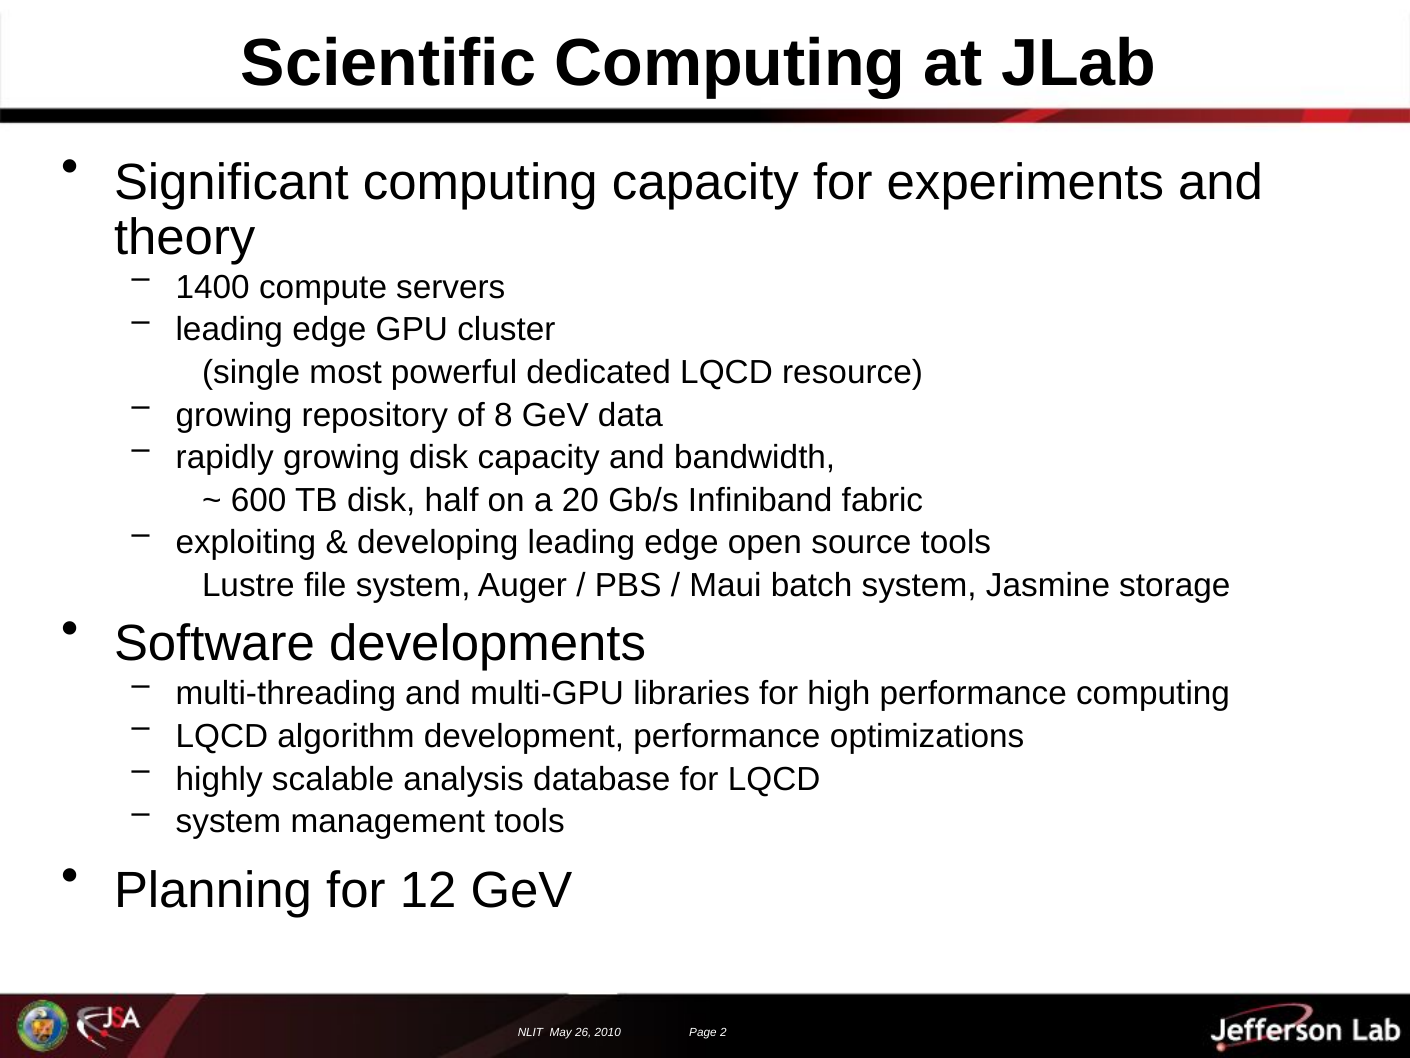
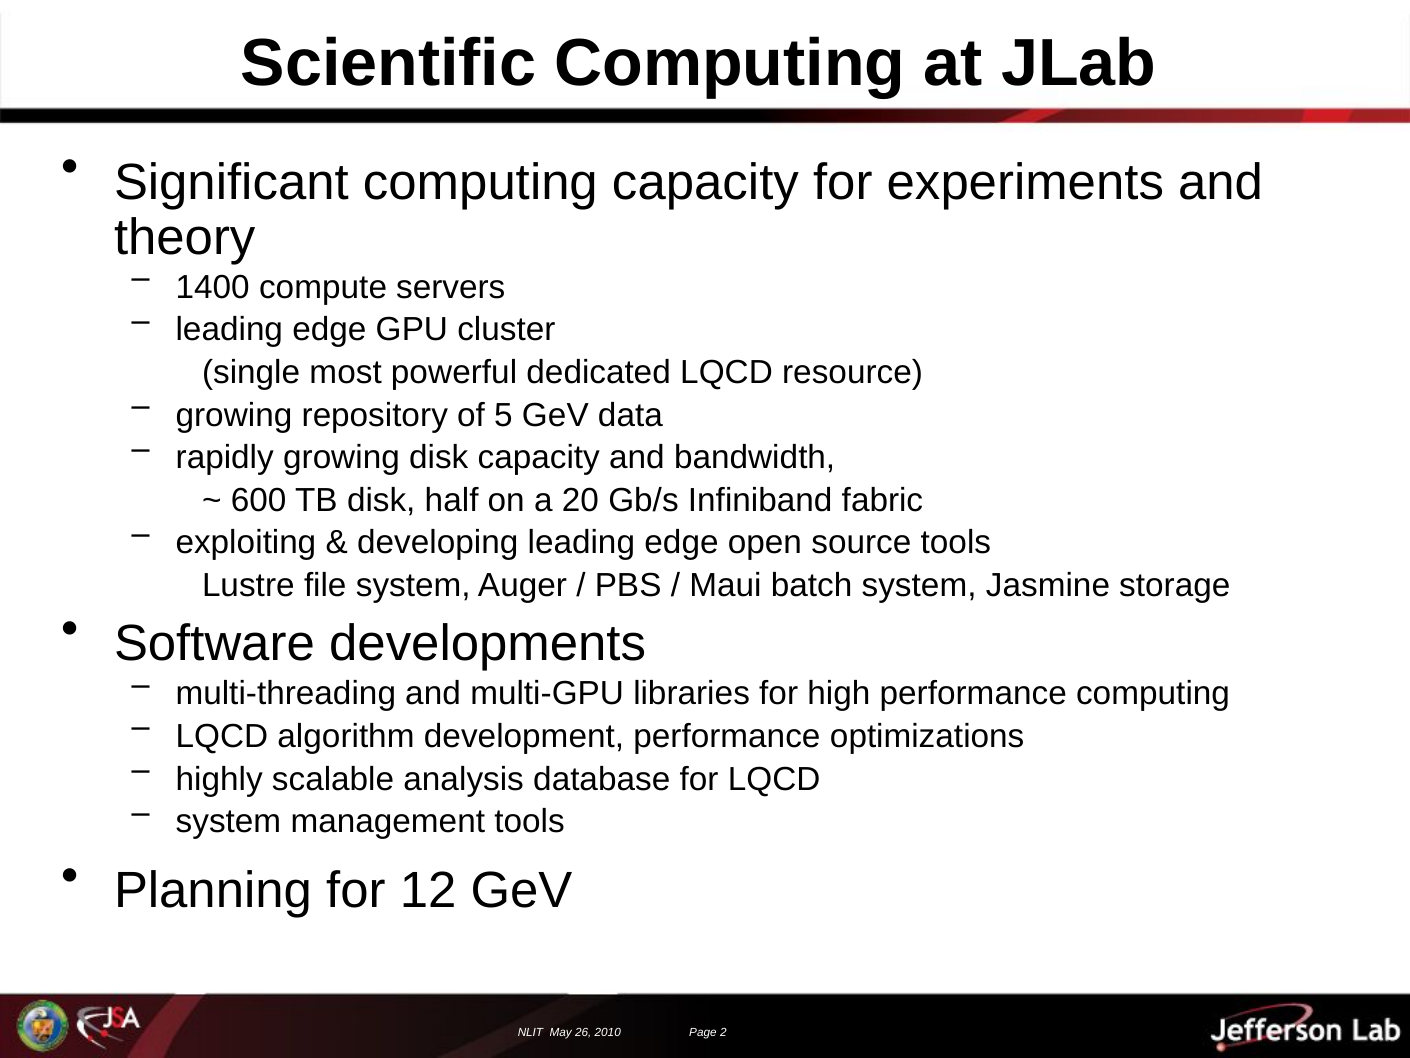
8: 8 -> 5 (503, 415)
